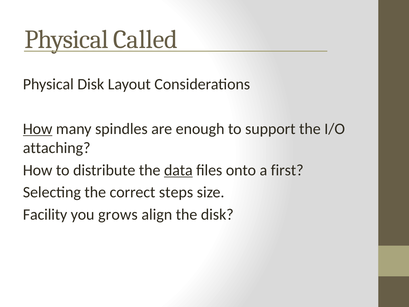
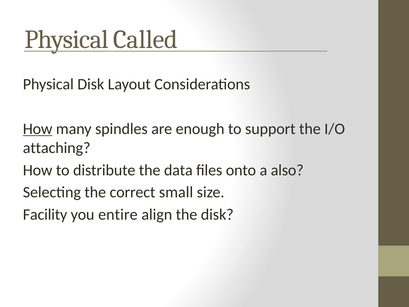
data underline: present -> none (178, 170)
first: first -> also (287, 170)
steps: steps -> small (176, 192)
grows: grows -> entire (118, 214)
